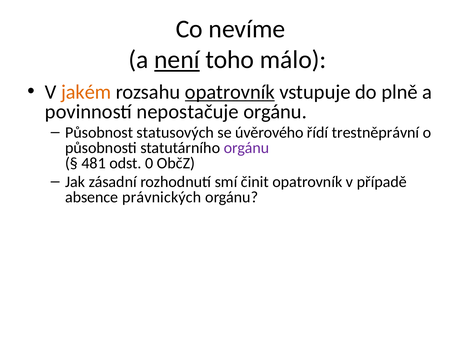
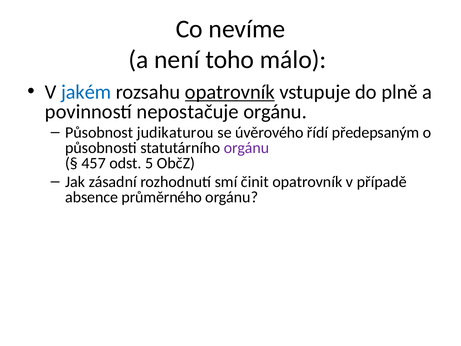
není underline: present -> none (177, 60)
jakém colour: orange -> blue (86, 92)
statusových: statusových -> judikaturou (175, 133)
trestněprávní: trestněprávní -> předepsaným (376, 133)
481: 481 -> 457 (94, 163)
0: 0 -> 5 (149, 163)
právnických: právnických -> průměrného (162, 197)
